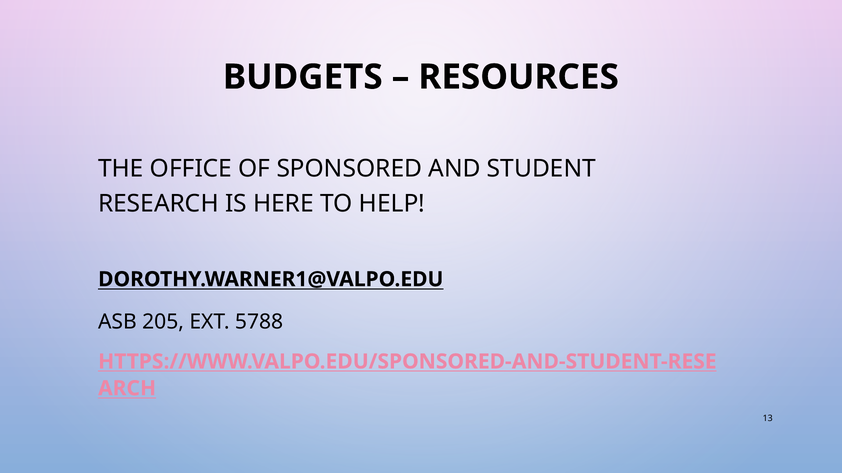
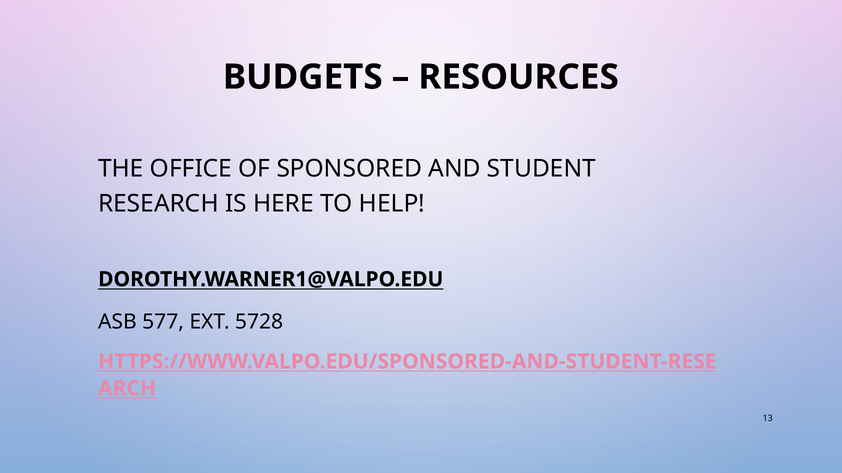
205: 205 -> 577 (163, 322)
5788: 5788 -> 5728 (259, 322)
